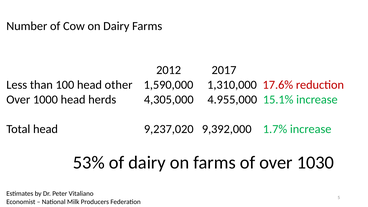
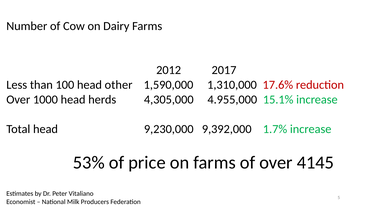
9,237,020: 9,237,020 -> 9,230,000 (169, 129)
of dairy: dairy -> price (147, 163)
1030: 1030 -> 4145 (315, 163)
